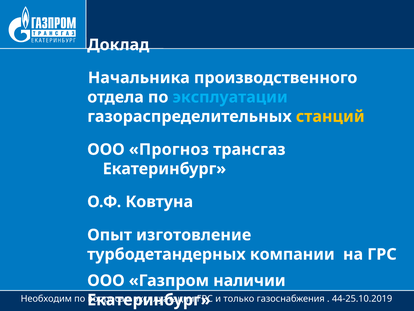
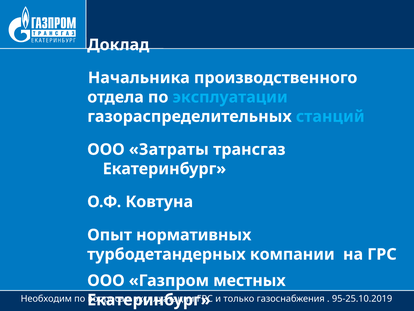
станций colour: yellow -> light blue (330, 116)
Прогноз: Прогноз -> Затраты (169, 149)
изготовление: изготовление -> нормативных (194, 235)
наличии: наличии -> местных (249, 280)
44-25.10.2019: 44-25.10.2019 -> 95-25.10.2019 (362, 298)
